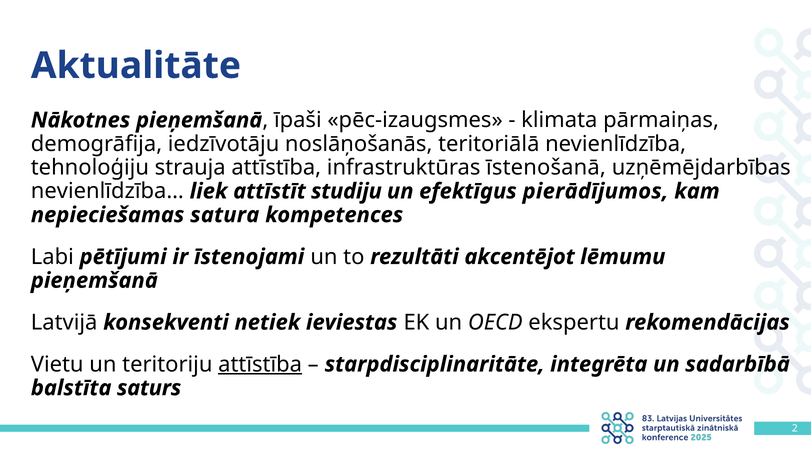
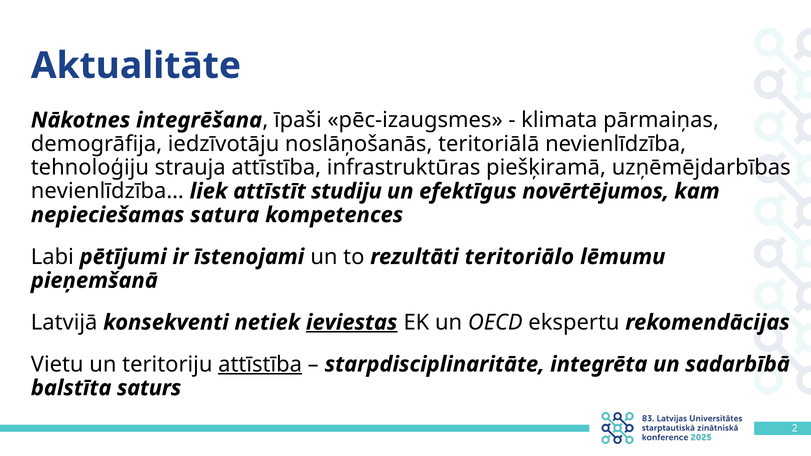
Nākotnes pieņemšanā: pieņemšanā -> integrēšana (199, 120)
īstenošanā: īstenošanā -> piešķiramā (546, 168)
pierādījumos: pierādījumos -> novērtējumos (596, 191)
akcentējot: akcentējot -> teritoriālo (519, 257)
ieviestas underline: none -> present (352, 323)
